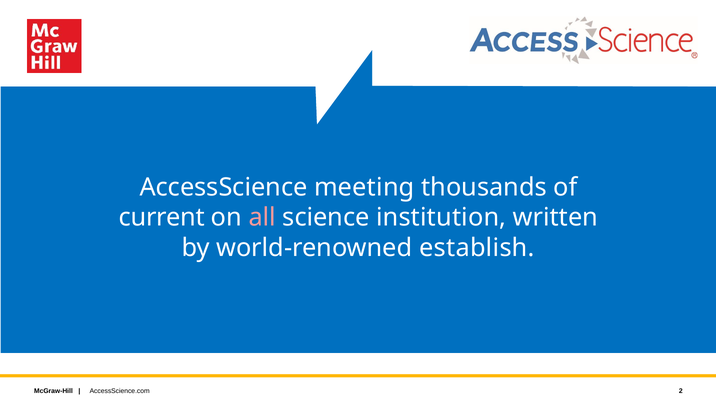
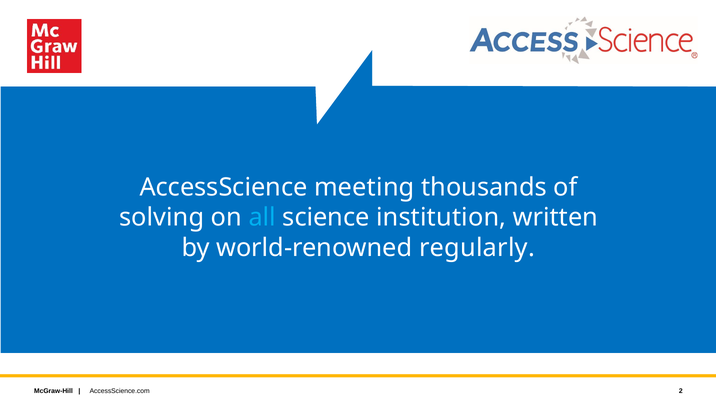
current: current -> solving (162, 217)
all colour: pink -> light blue (262, 217)
establish: establish -> regularly (477, 248)
